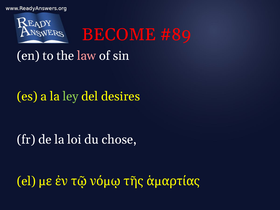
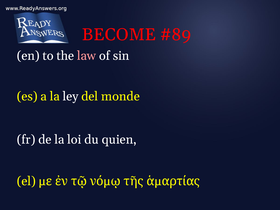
ley colour: light green -> white (71, 96)
desires: desires -> monde (120, 96)
chose: chose -> quien (119, 140)
